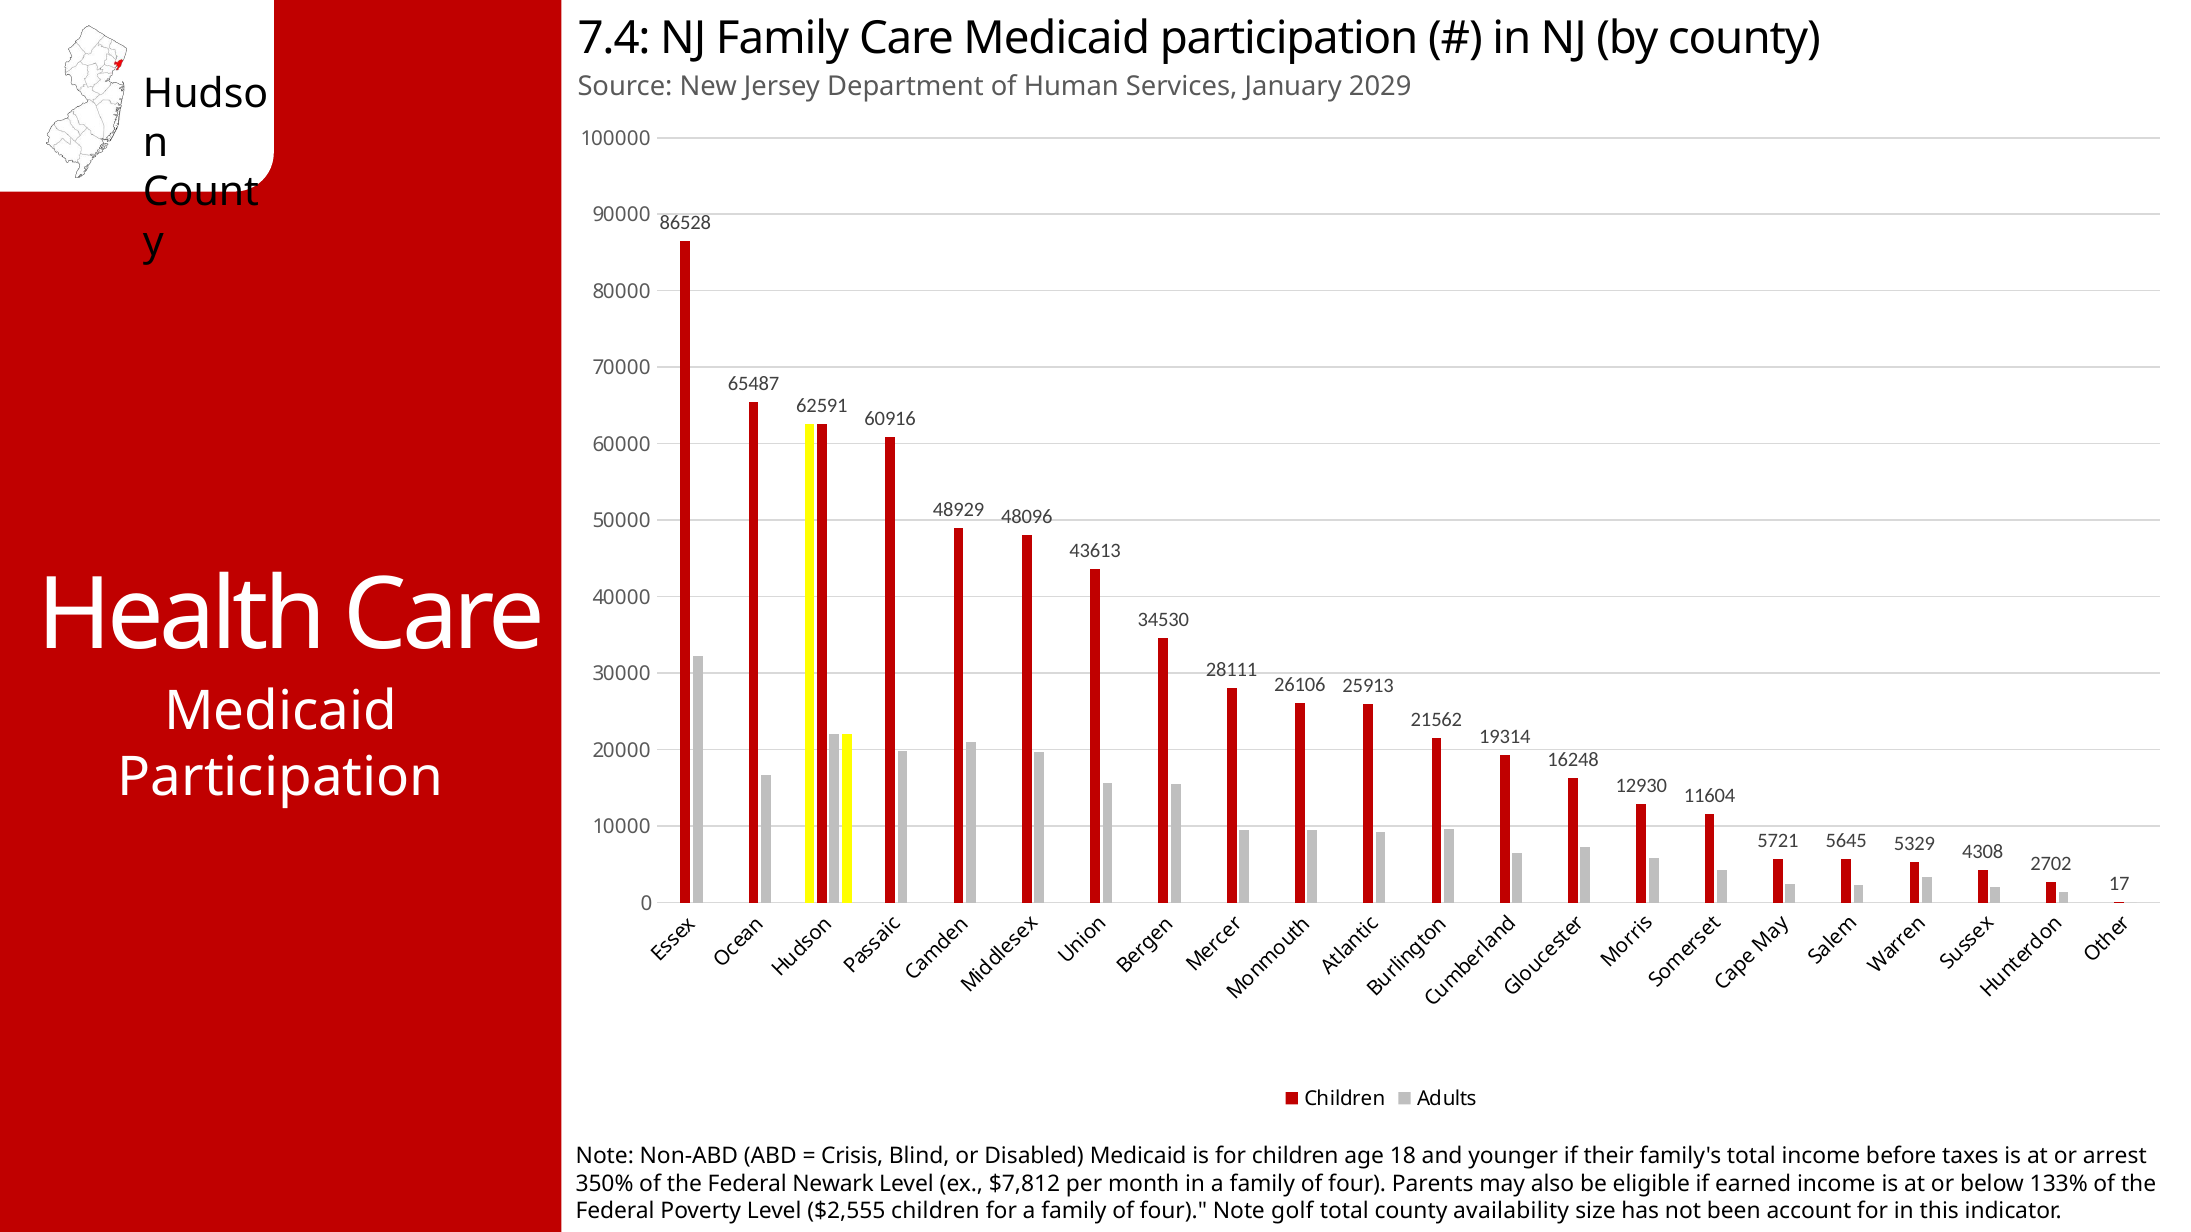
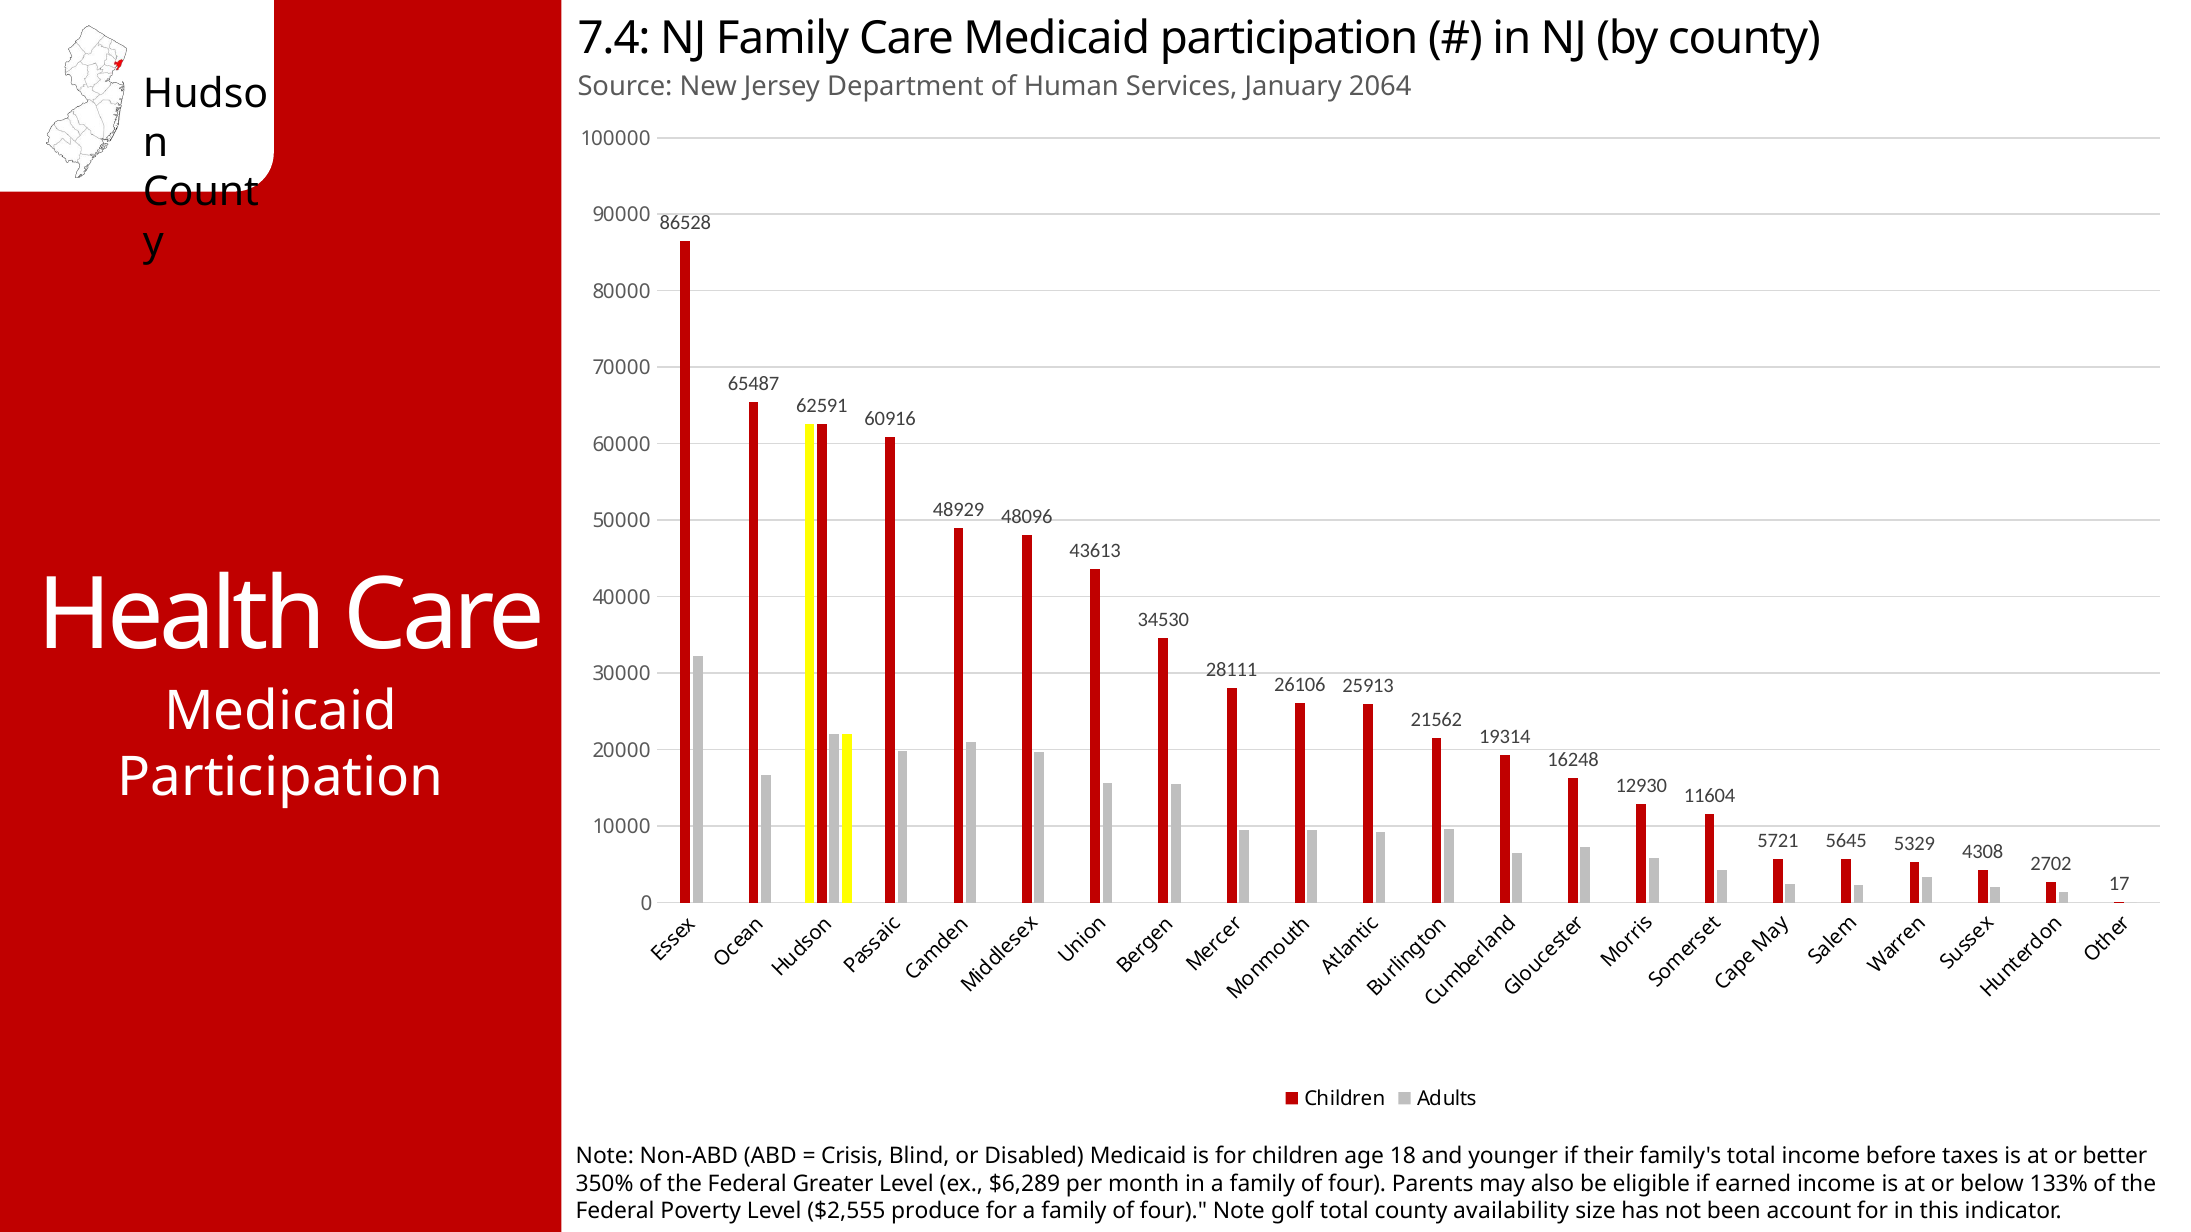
2029: 2029 -> 2064 (1380, 86)
arrest: arrest -> better (2115, 1157)
Newark: Newark -> Greater (833, 1184)
$7,812: $7,812 -> $6,289 (1025, 1184)
$2,555 children: children -> produce (936, 1212)
